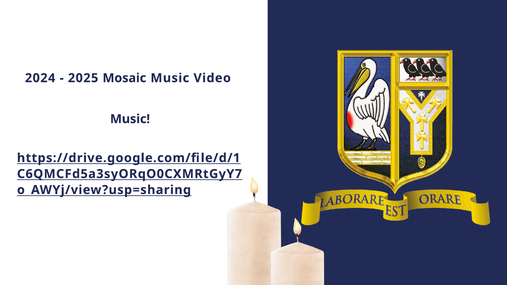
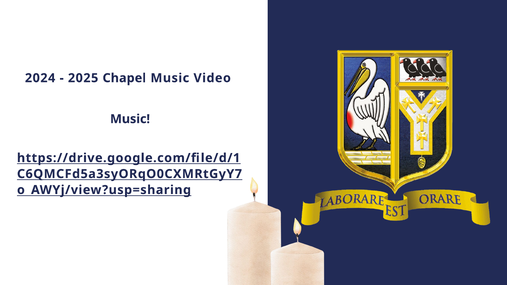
Mosaic: Mosaic -> Chapel (124, 78)
